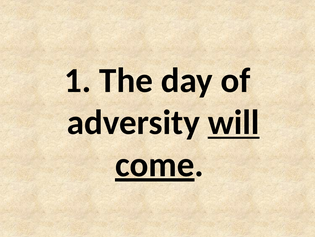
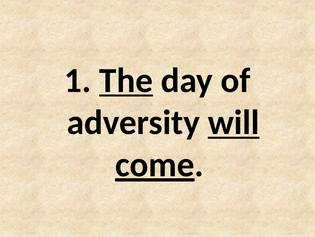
The underline: none -> present (126, 80)
